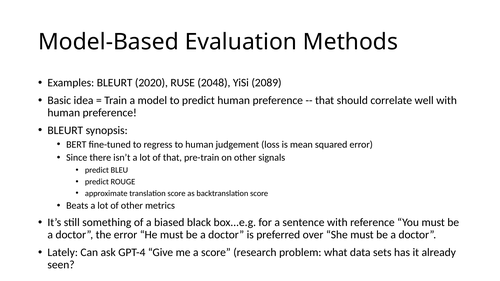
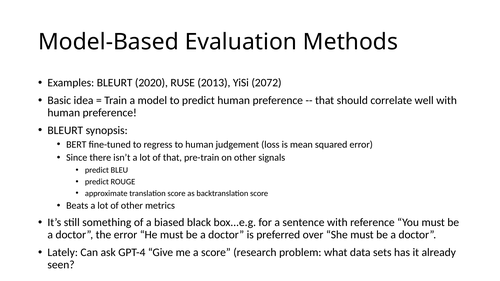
2048: 2048 -> 2013 (214, 83)
2089: 2089 -> 2072 (266, 83)
